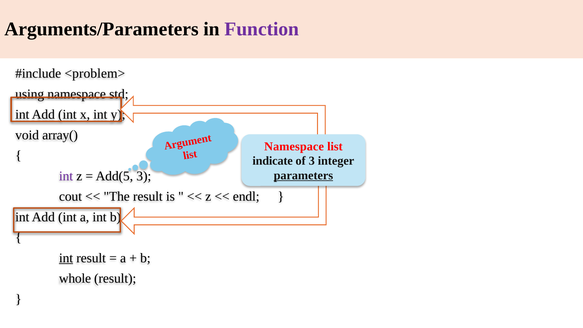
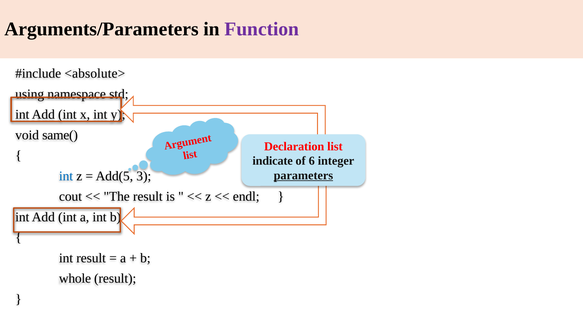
<problem>: <problem> -> <absolute> (95, 73)
array(: array( -> same( (60, 135)
Namespace: Namespace -> Declaration (294, 146)
of 3: 3 -> 6 (312, 161)
int colour: purple -> blue (66, 176)
int underline: present -> none (66, 258)
